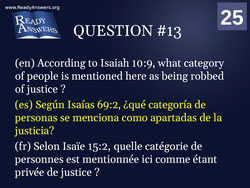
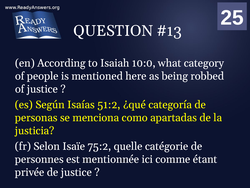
10:9: 10:9 -> 10:0 (144, 63)
69:2: 69:2 -> 51:2 (109, 104)
15:2: 15:2 -> 75:2 (99, 146)
